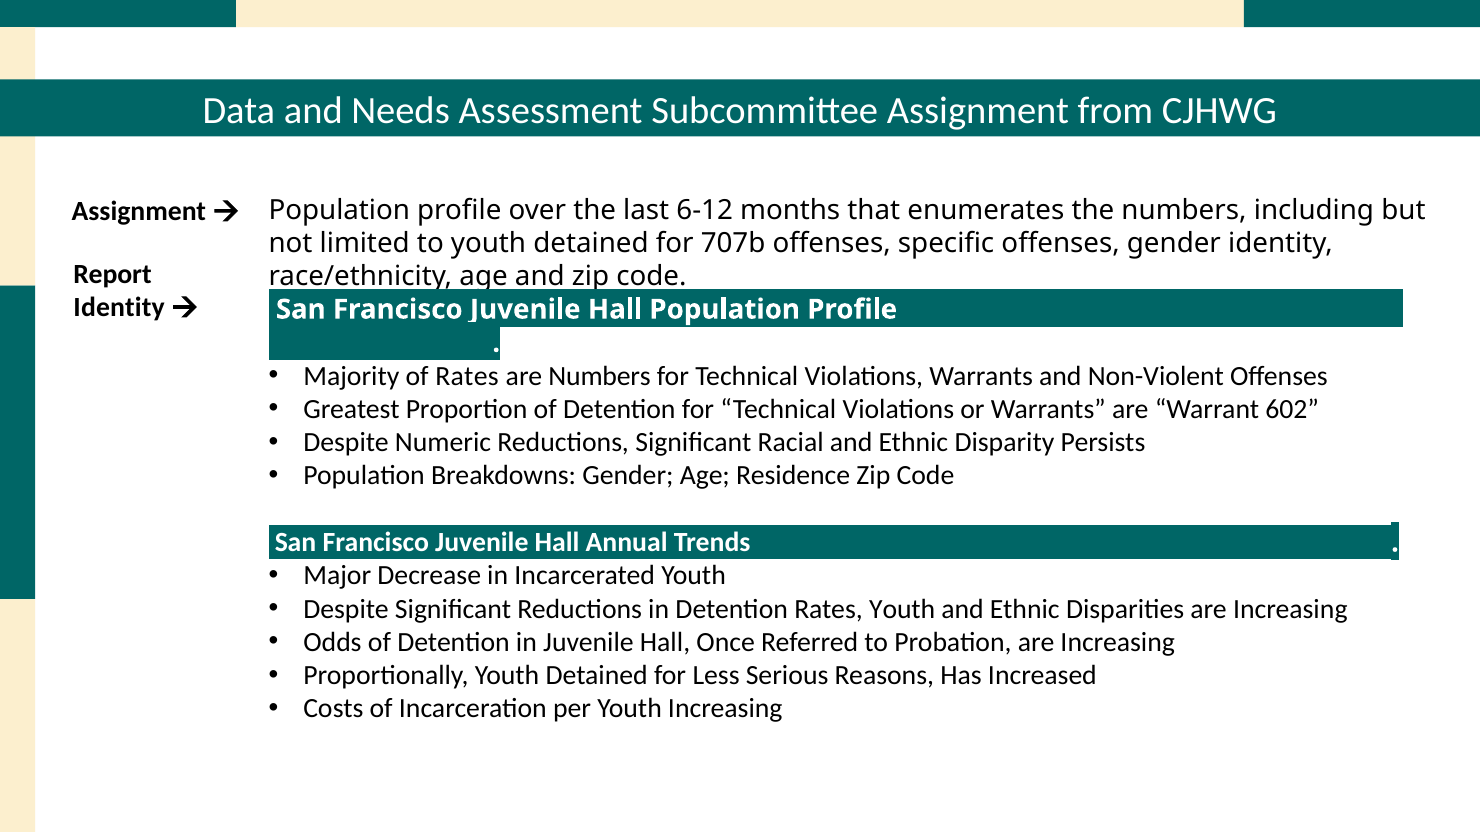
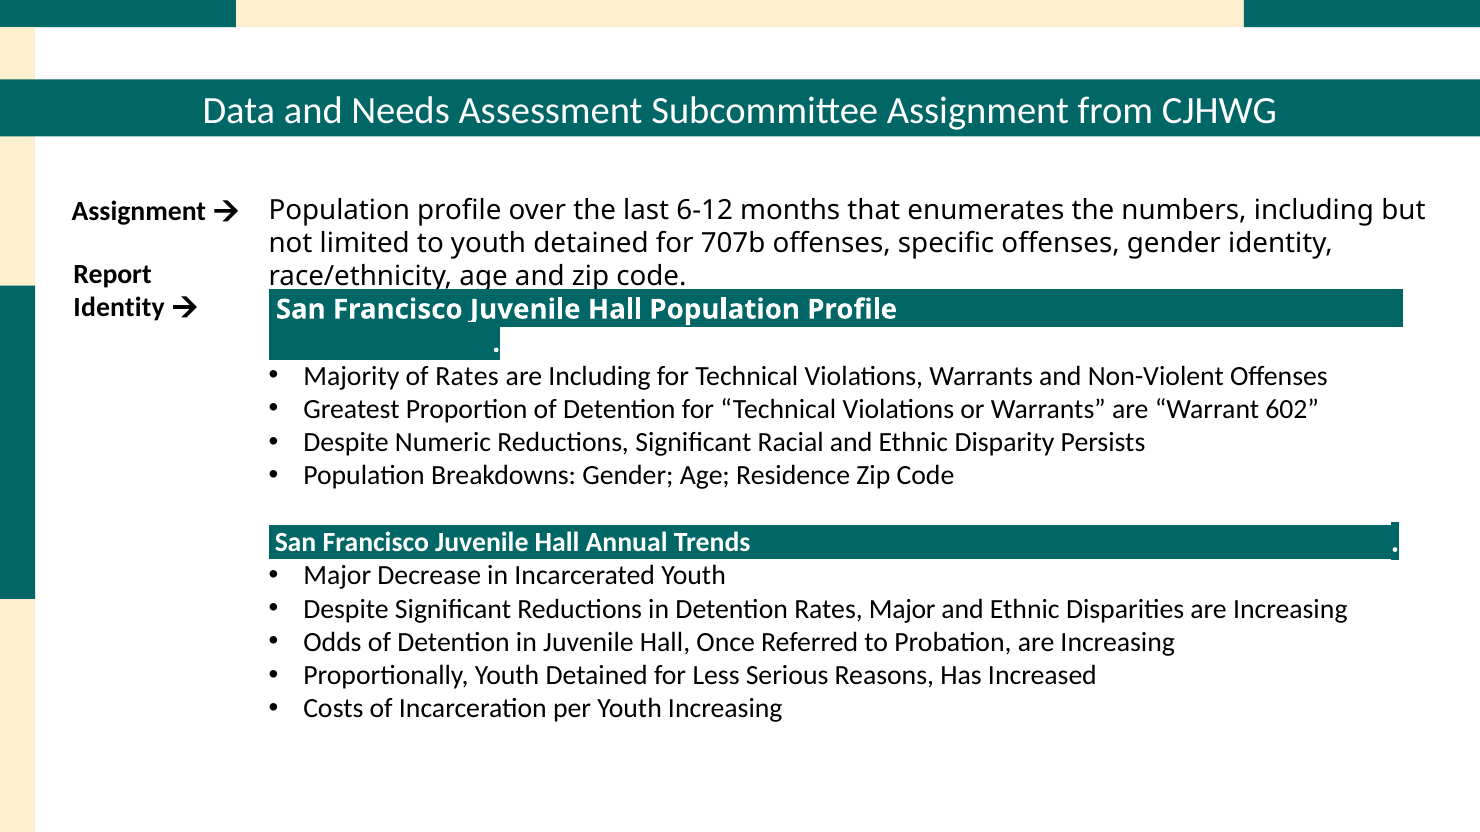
are Numbers: Numbers -> Including (600, 376)
Rates Youth: Youth -> Major (902, 609)
